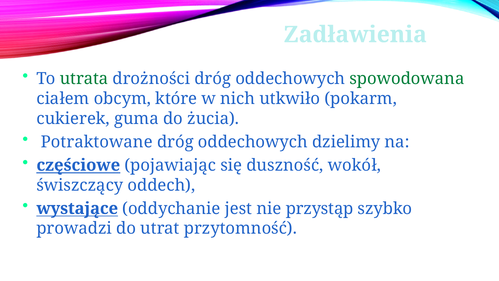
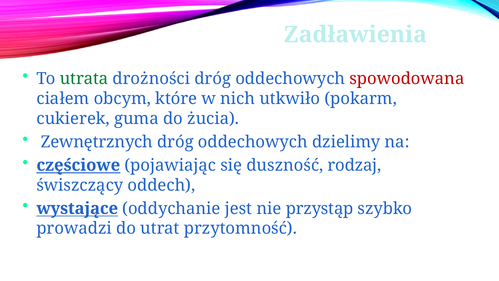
spowodowana colour: green -> red (407, 78)
Potraktowane: Potraktowane -> Zewnętrznych (97, 142)
wokół: wokół -> rodzaj (354, 165)
